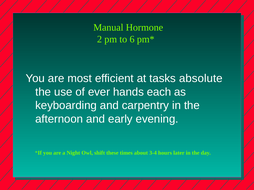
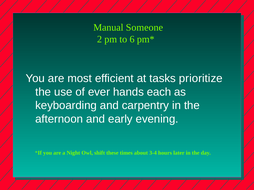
Hormone: Hormone -> Someone (144, 28)
absolute: absolute -> prioritize (201, 79)
